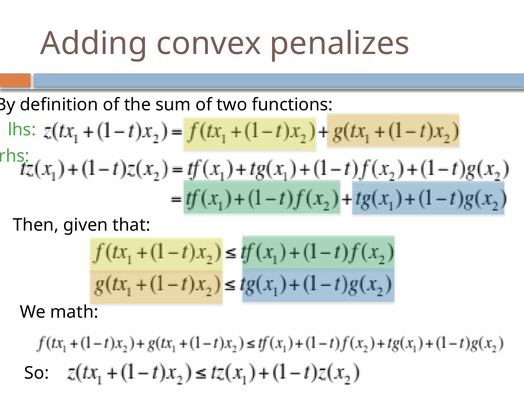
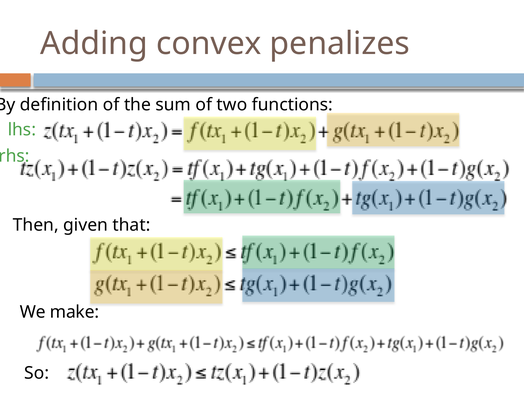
math: math -> make (75, 312)
